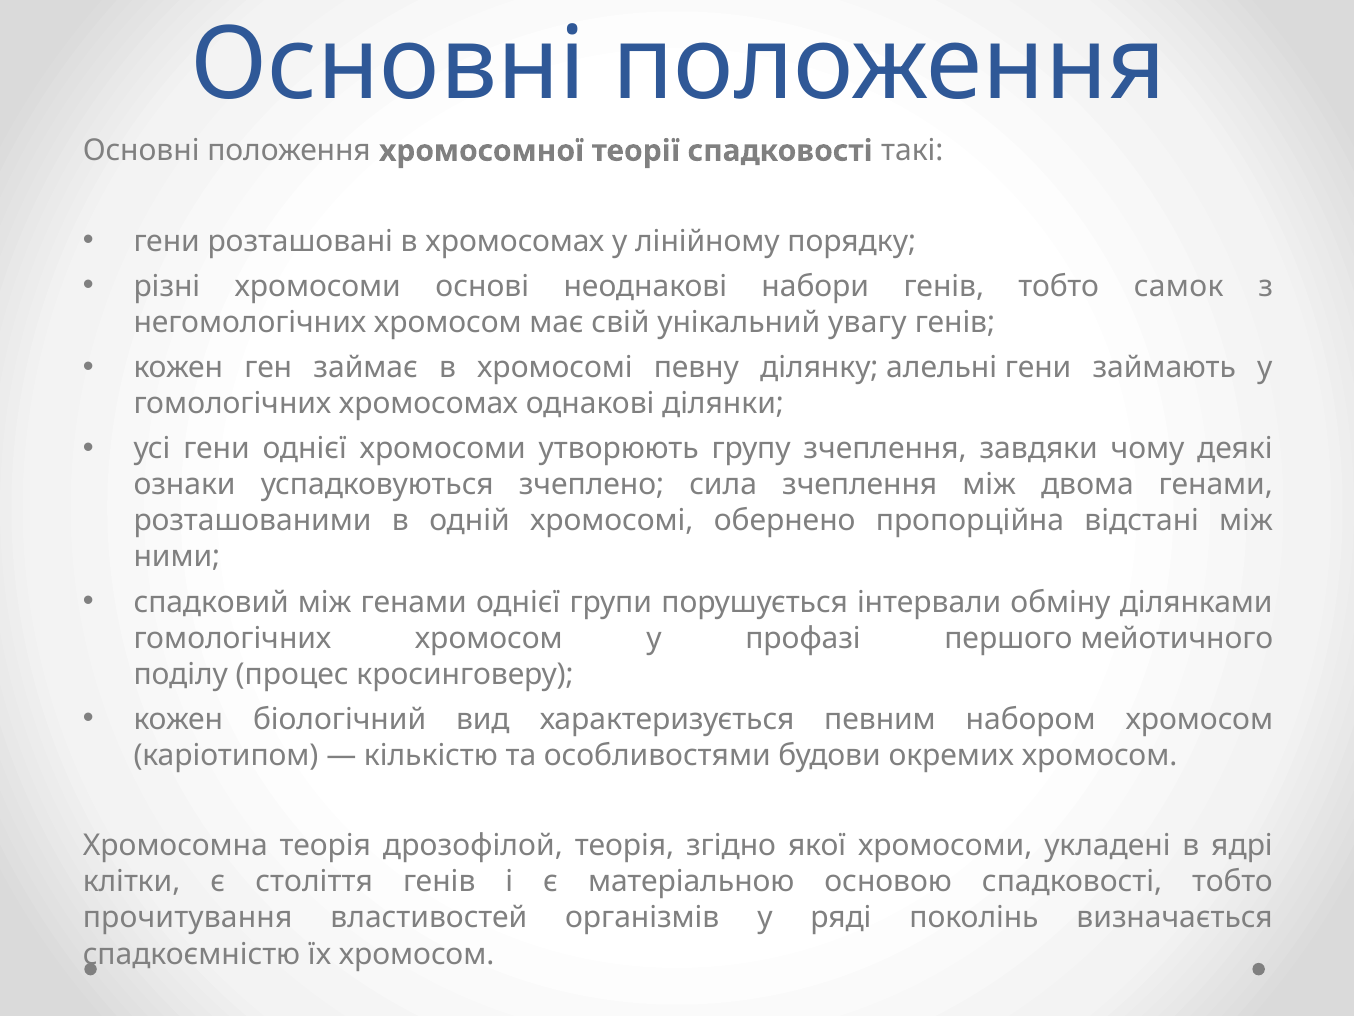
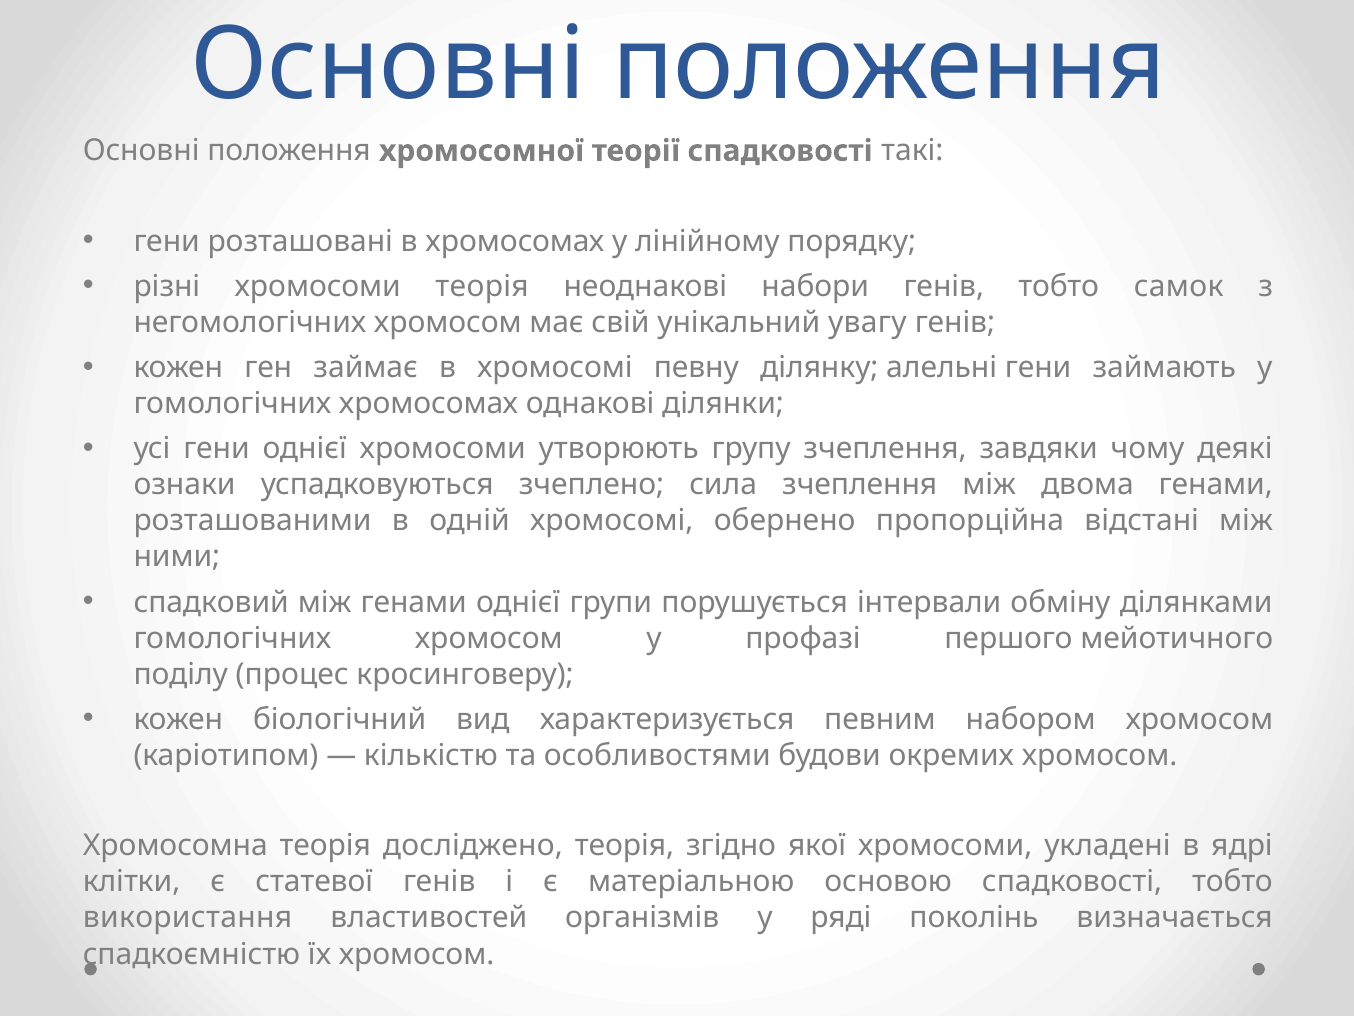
хромосоми основі: основі -> теорія (482, 286)
дрозофілой: дрозофілой -> досліджено (473, 845)
століття: століття -> статевої (314, 881)
прочитування: прочитування -> використання (188, 918)
